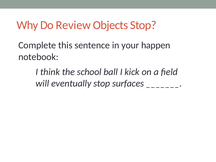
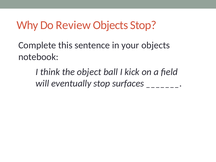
your happen: happen -> objects (156, 45)
school: school -> object (89, 72)
